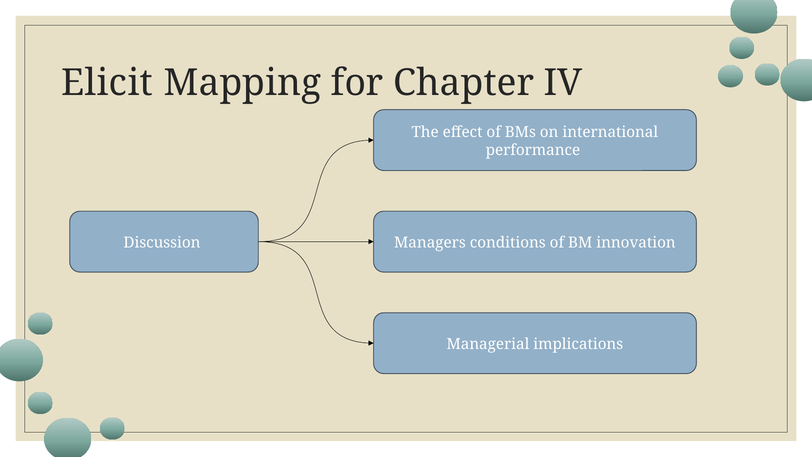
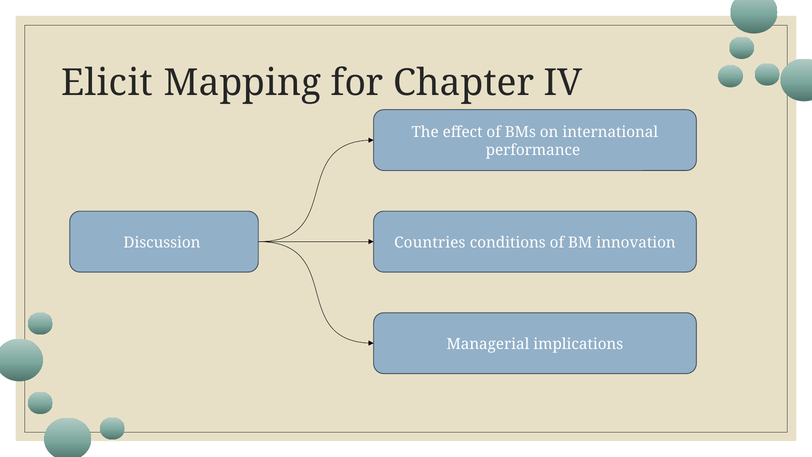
Managers: Managers -> Countries (430, 243)
